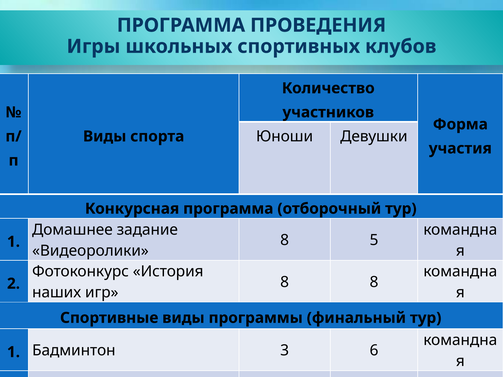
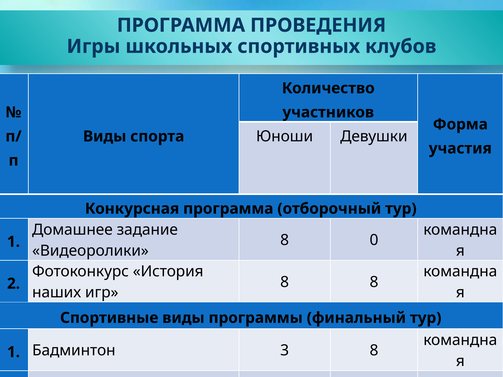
5: 5 -> 0 (374, 240)
3 6: 6 -> 8 (374, 351)
